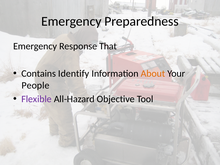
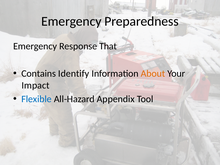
People: People -> Impact (36, 85)
Flexible colour: purple -> blue (37, 99)
Objective: Objective -> Appendix (116, 99)
